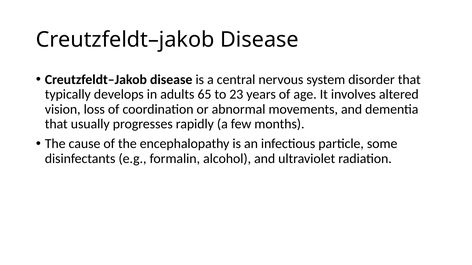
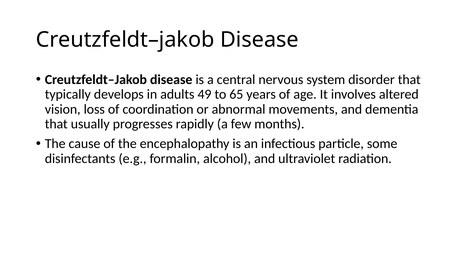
65: 65 -> 49 (204, 95)
23: 23 -> 65 (236, 95)
